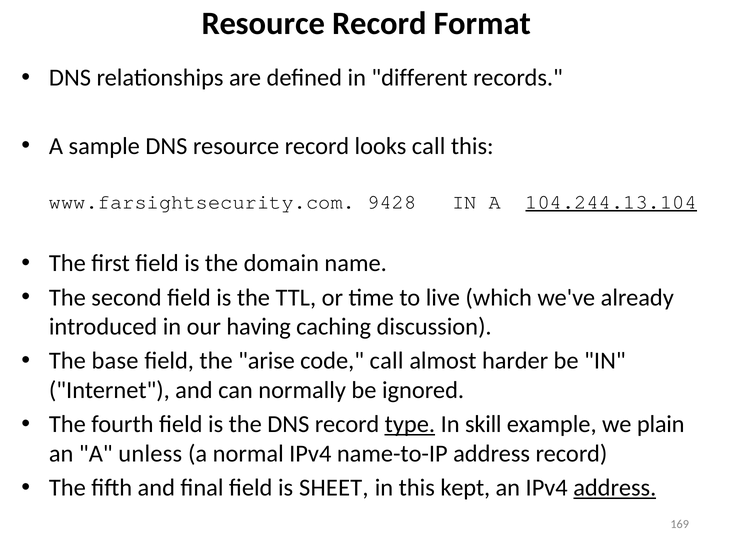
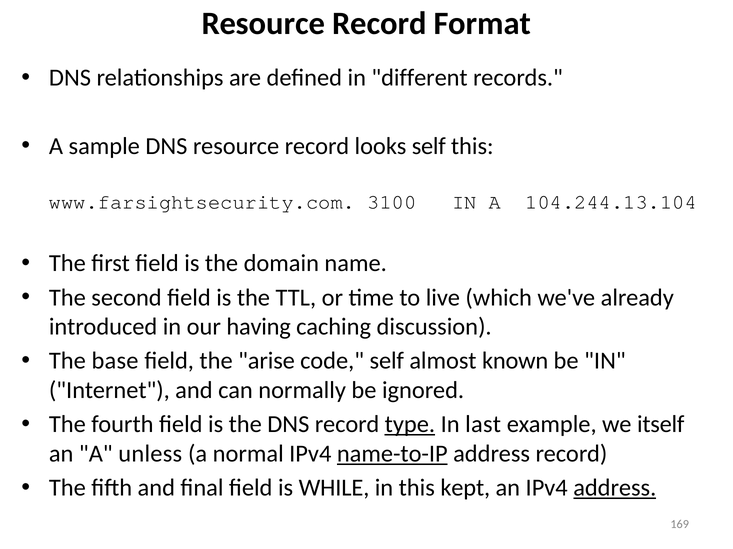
looks call: call -> self (429, 146)
9428: 9428 -> 3100 (392, 202)
104.244.13.104 underline: present -> none (611, 202)
code call: call -> self (387, 361)
harder: harder -> known (515, 361)
skill: skill -> last (483, 425)
plain: plain -> itself (661, 425)
name-to-IP underline: none -> present (392, 454)
SHEET: SHEET -> WHILE (334, 488)
